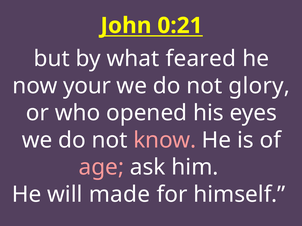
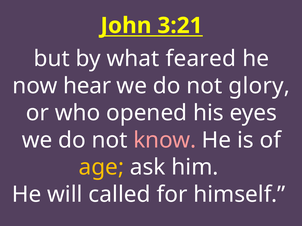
0:21: 0:21 -> 3:21 (180, 26)
your: your -> hear (87, 86)
age colour: pink -> yellow (101, 168)
made: made -> called (120, 195)
